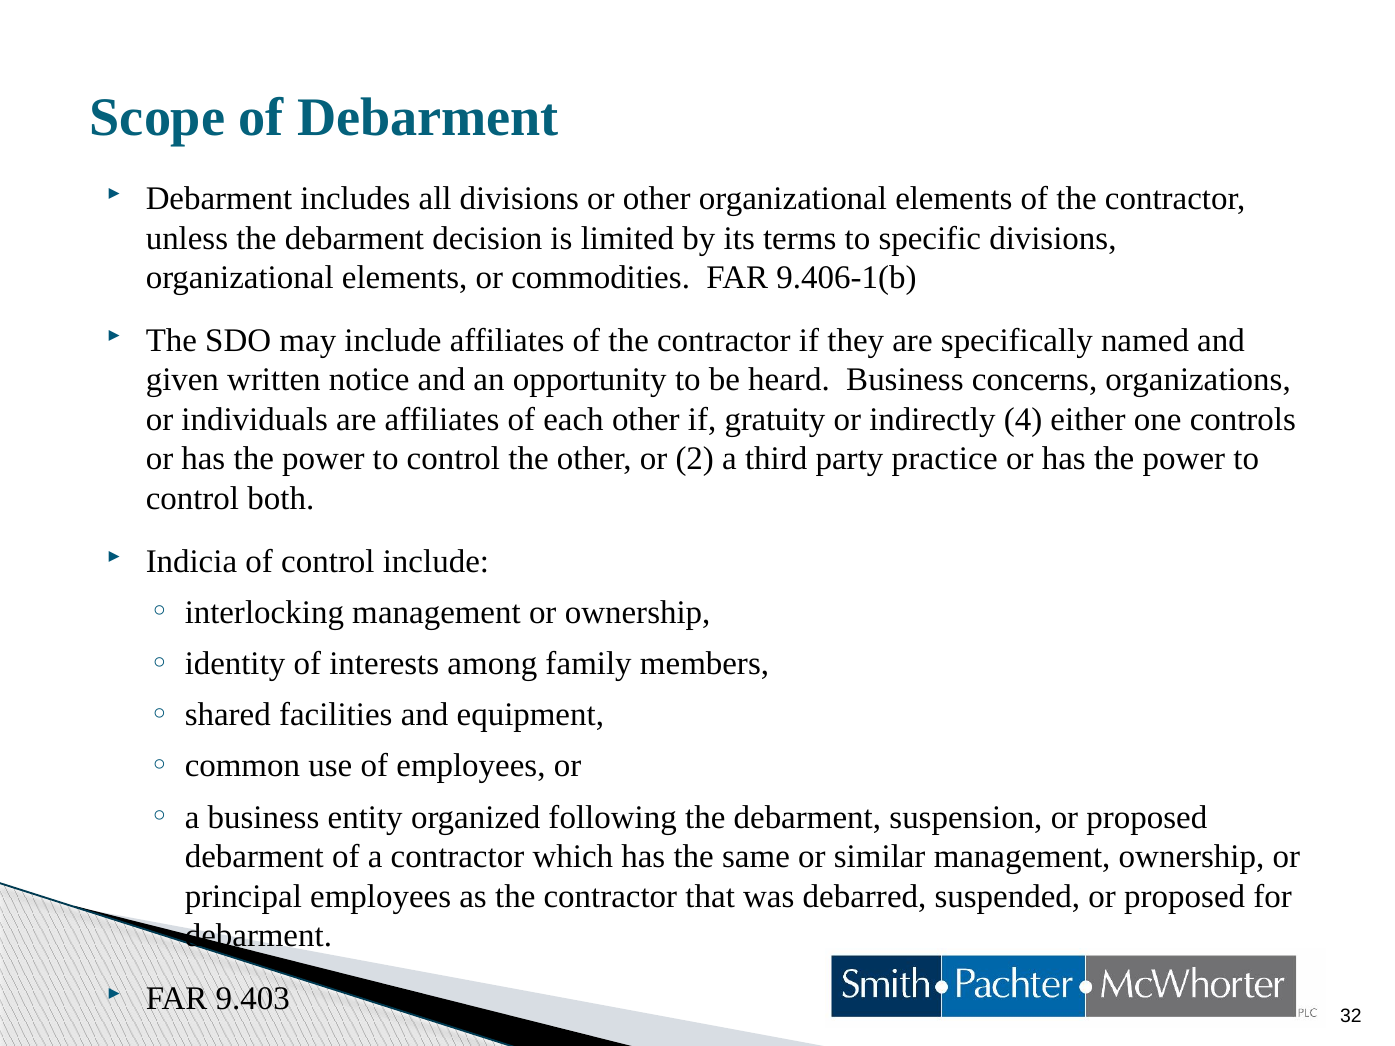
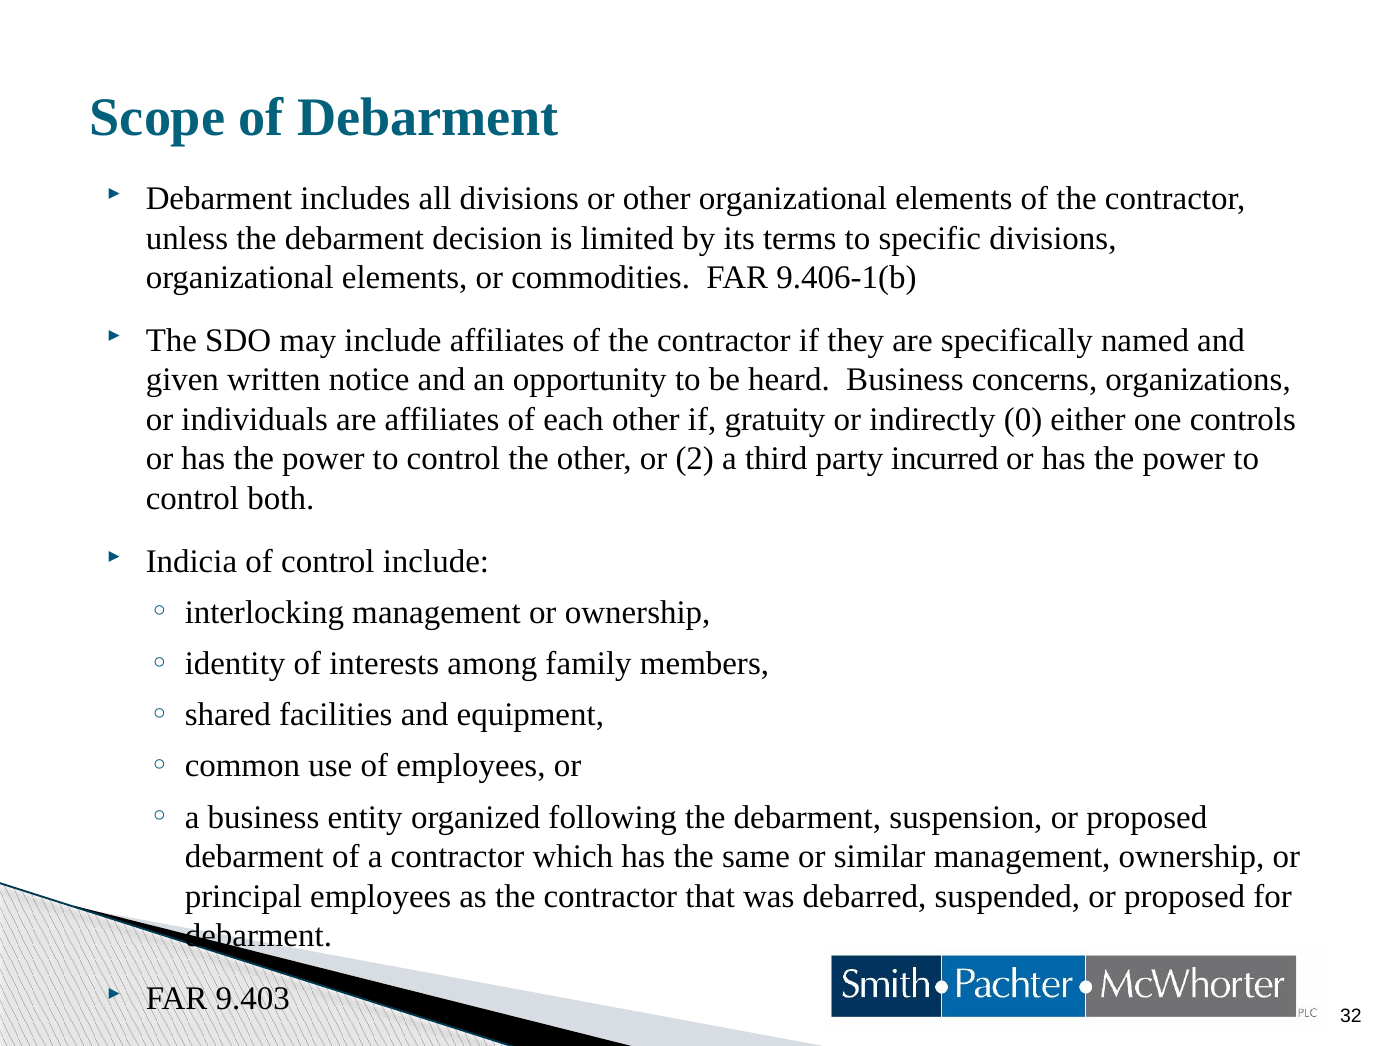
4: 4 -> 0 (1023, 420)
practice: practice -> incurred (945, 459)
